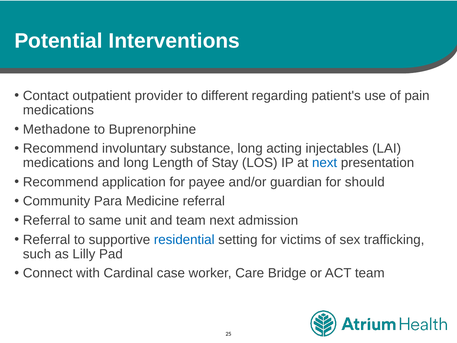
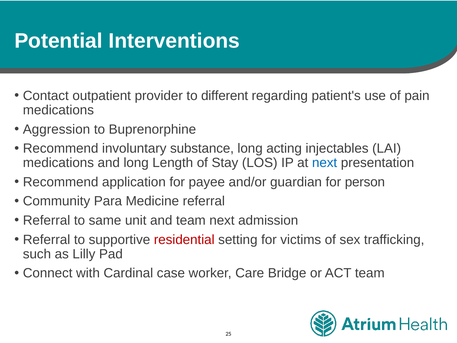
Methadone: Methadone -> Aggression (57, 129)
should: should -> person (365, 182)
residential colour: blue -> red (184, 239)
